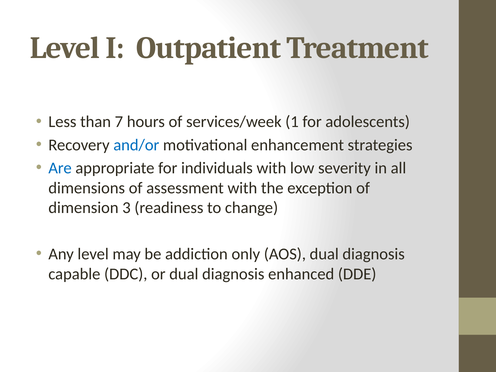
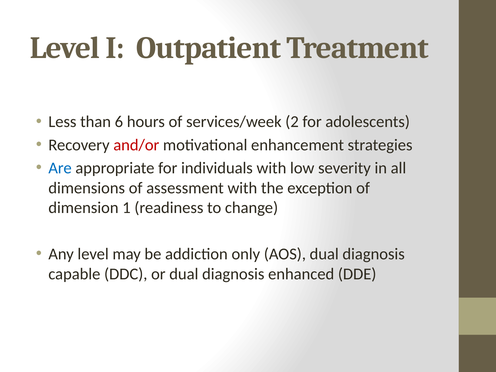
7: 7 -> 6 (119, 122)
1: 1 -> 2 (292, 122)
and/or colour: blue -> red (136, 145)
3: 3 -> 1 (127, 208)
